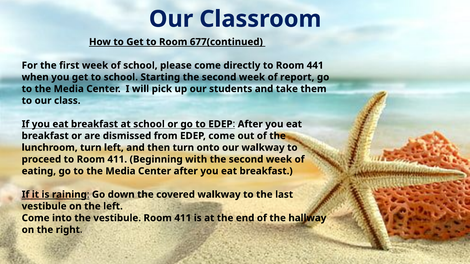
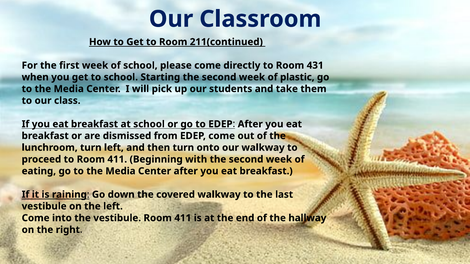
677(continued: 677(continued -> 211(continued (226, 42)
441: 441 -> 431 (315, 65)
report: report -> plastic (297, 77)
